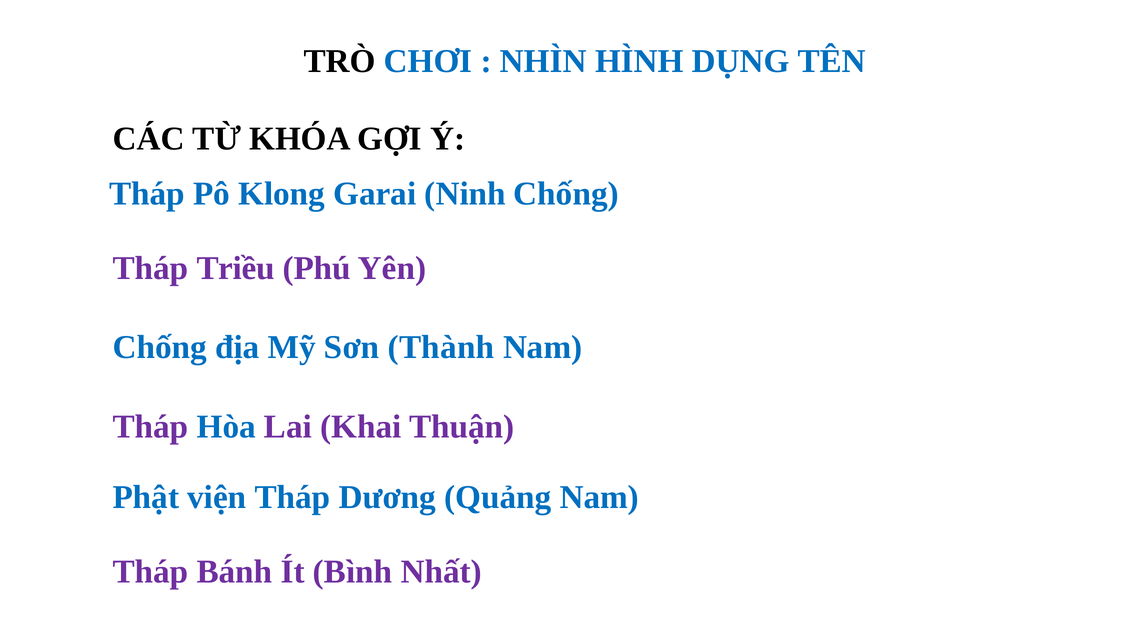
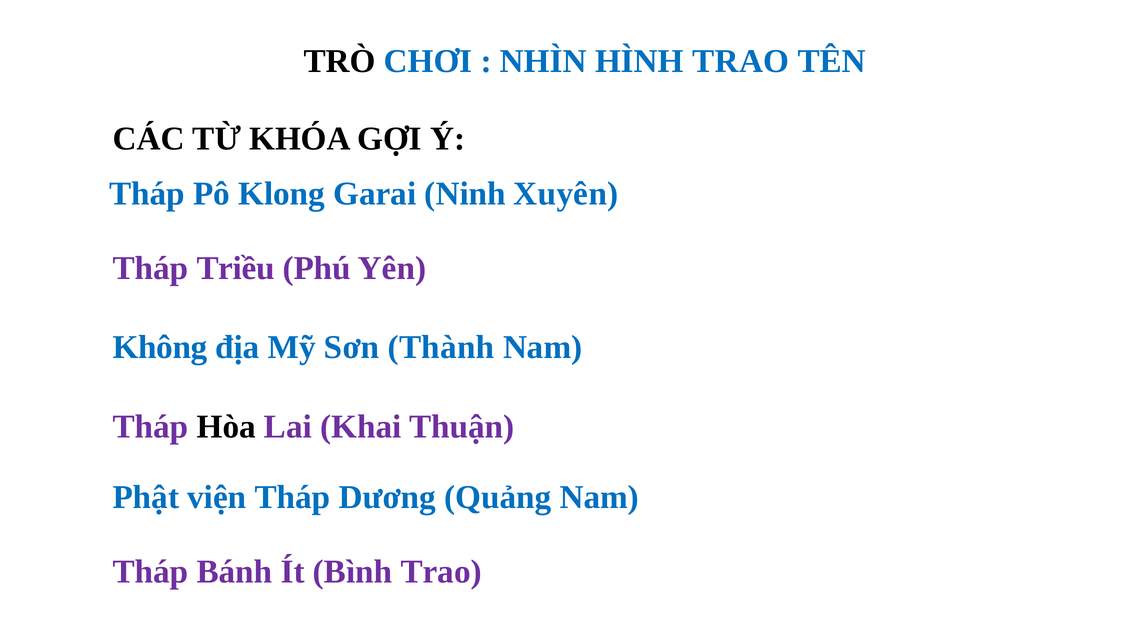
HÌNH DỤNG: DỤNG -> TRAO (741, 61)
Ninh Chống: Chống -> Xuyên (566, 194)
Chống: Chống -> Không (160, 347)
Hòa colour: blue -> black (226, 427)
Bình Nhất: Nhất -> Trao (441, 572)
